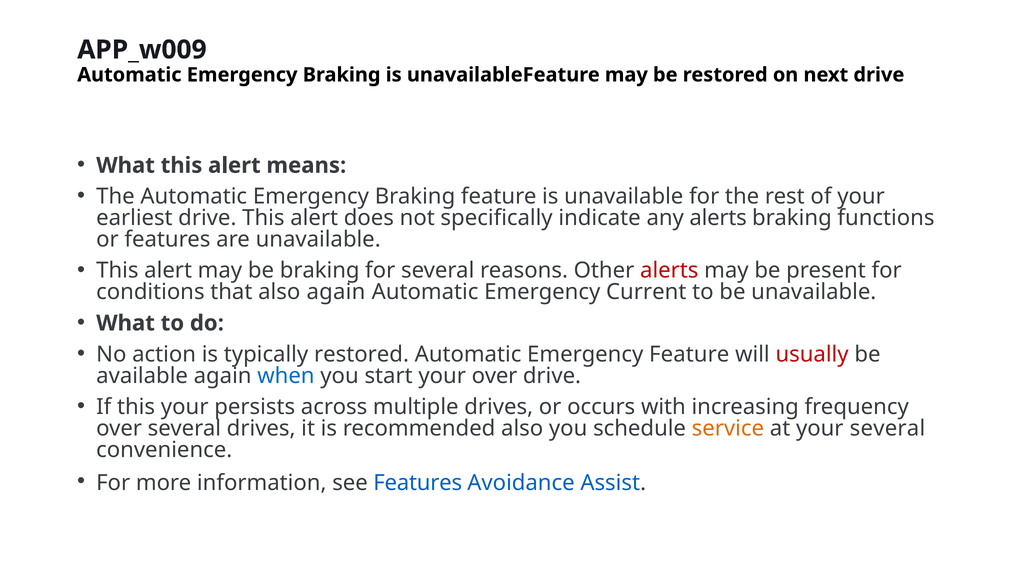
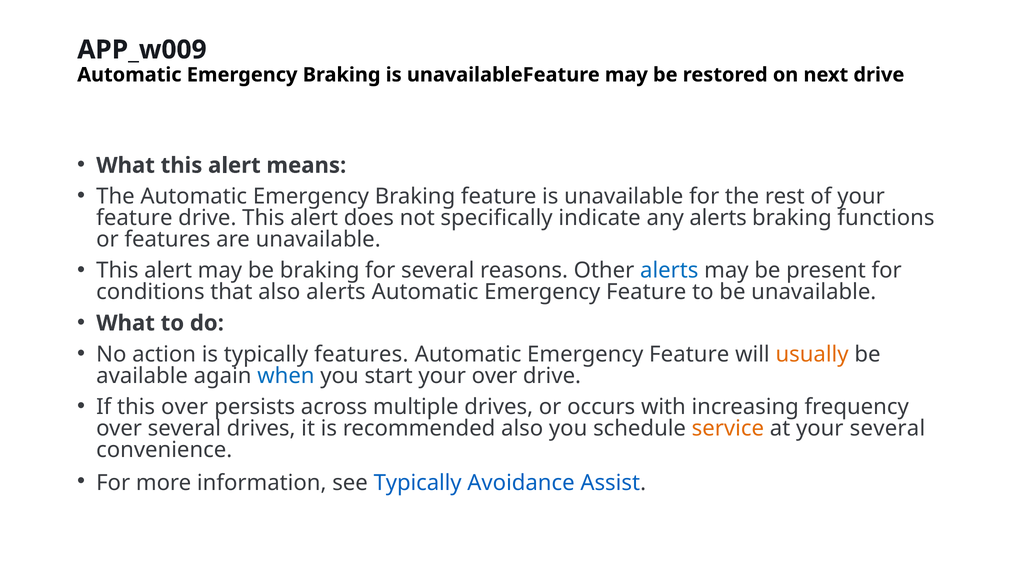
earliest: earliest -> feature (134, 218)
alerts colour: red -> blue (669, 271)
also again: again -> alerts (336, 292)
Current: Current -> Feature (646, 292)
typically restored: restored -> features (361, 354)
usually colour: red -> orange (812, 354)
this your: your -> over (185, 407)
see Features: Features -> Typically (418, 483)
